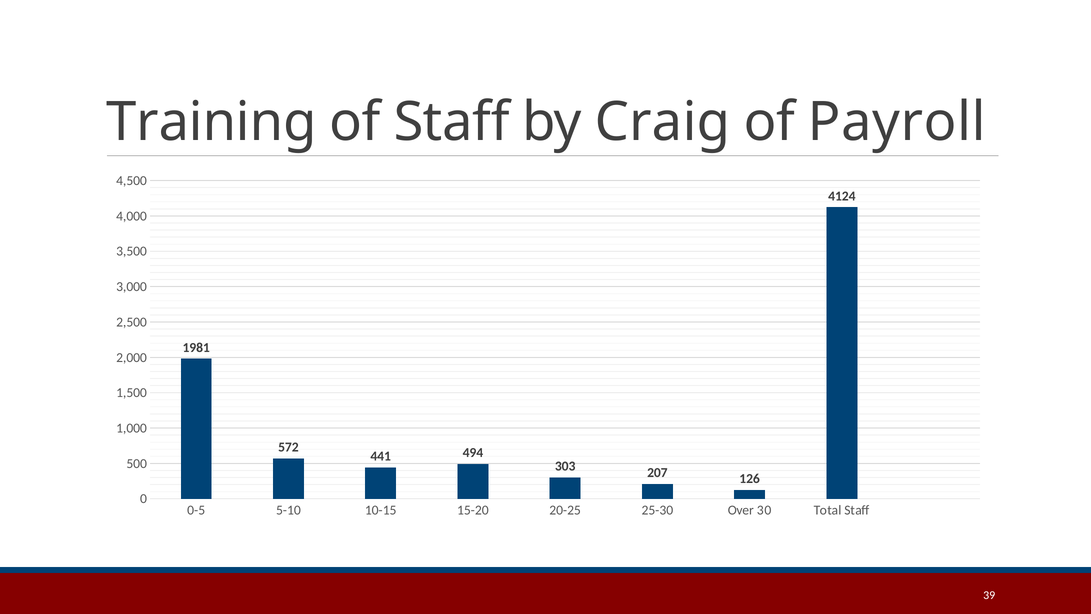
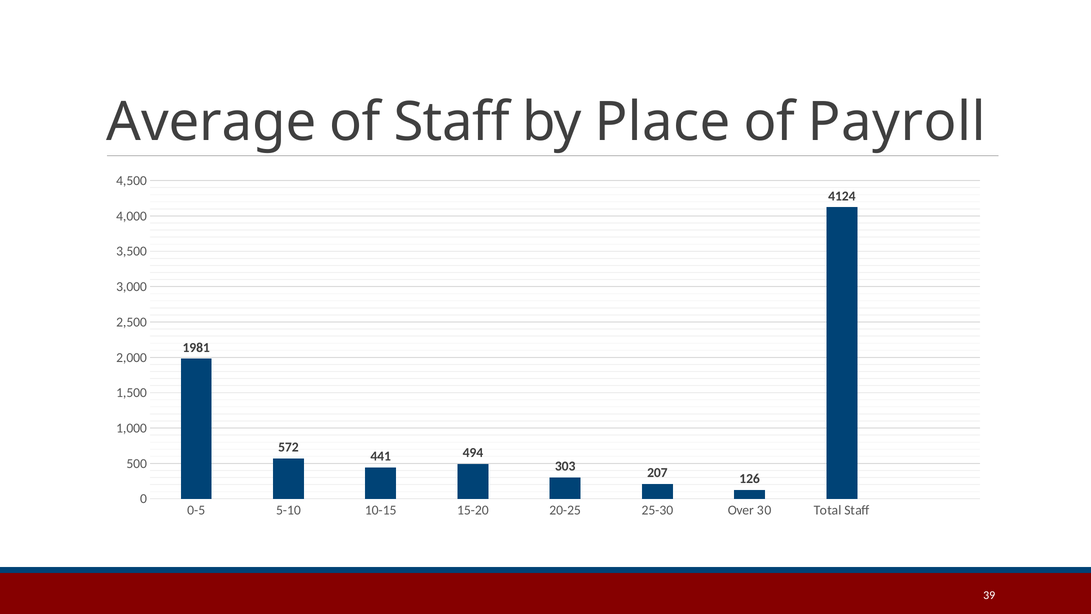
Training: Training -> Average (211, 122)
Craig: Craig -> Place (663, 122)
